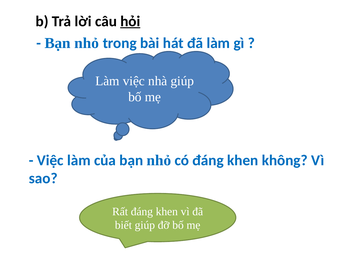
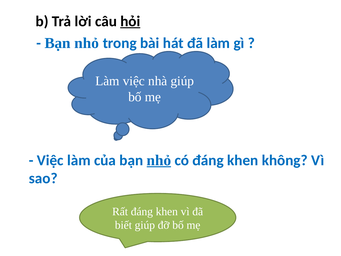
nhỏ underline: none -> present (159, 160)
